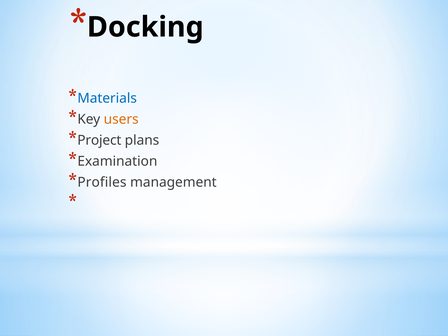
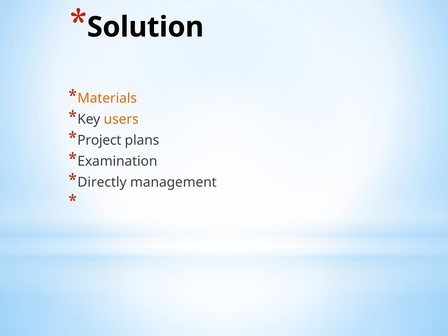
Docking: Docking -> Solution (145, 27)
Materials colour: blue -> orange (107, 98)
Profiles: Profiles -> Directly (102, 182)
